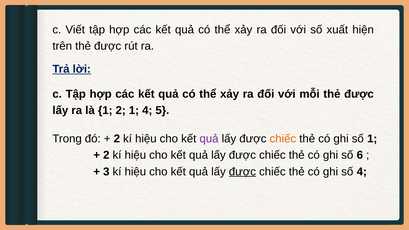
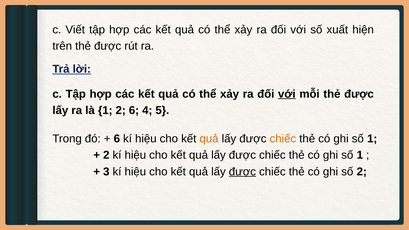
với underline: none -> present (287, 94)
2 1: 1 -> 6 (134, 110)
2: 2 -> 6 (117, 139)
quả colour: purple -> orange (209, 139)
6: 6 -> 1 (360, 155)
số 4: 4 -> 2 (362, 172)
